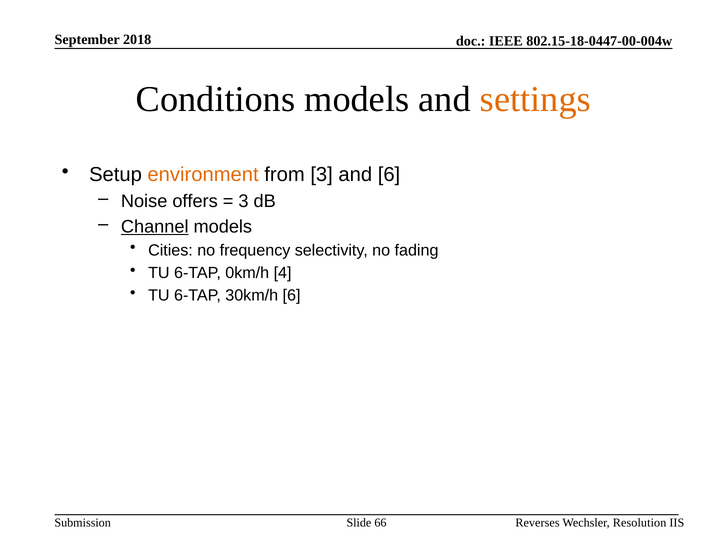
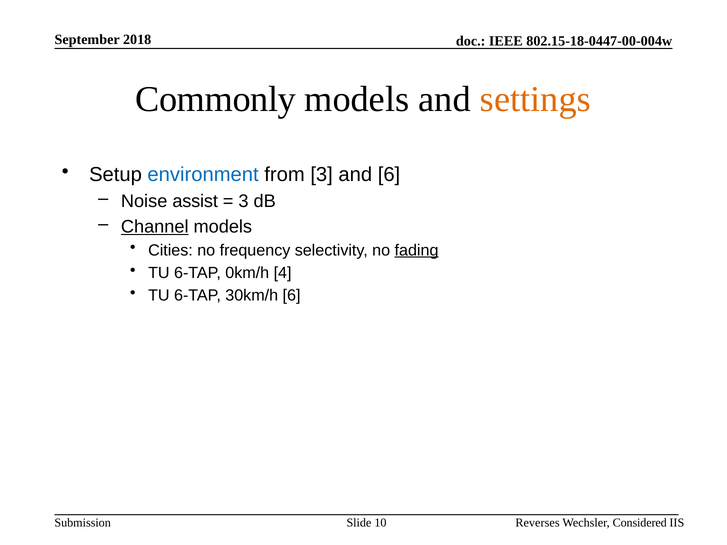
Conditions: Conditions -> Commonly (216, 99)
environment colour: orange -> blue (203, 175)
offers: offers -> assist (195, 201)
fading underline: none -> present (417, 250)
Resolution: Resolution -> Considered (640, 523)
66: 66 -> 10 (380, 523)
